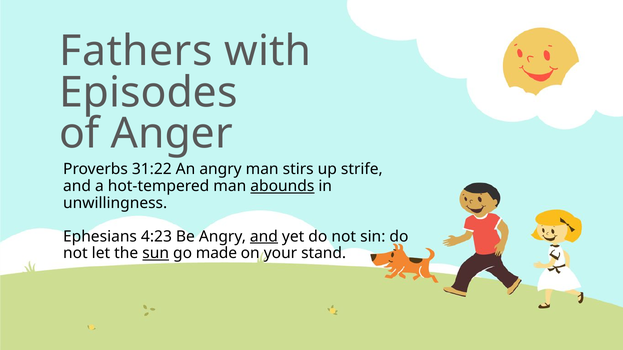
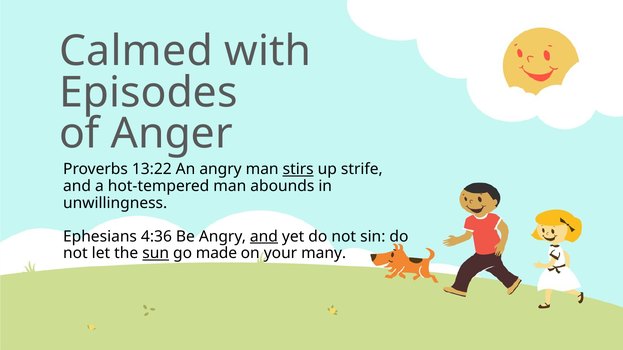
Fathers: Fathers -> Calmed (136, 51)
31:22: 31:22 -> 13:22 (152, 170)
stirs underline: none -> present (298, 170)
abounds underline: present -> none (282, 186)
4:23: 4:23 -> 4:36 (156, 237)
stand: stand -> many (324, 254)
